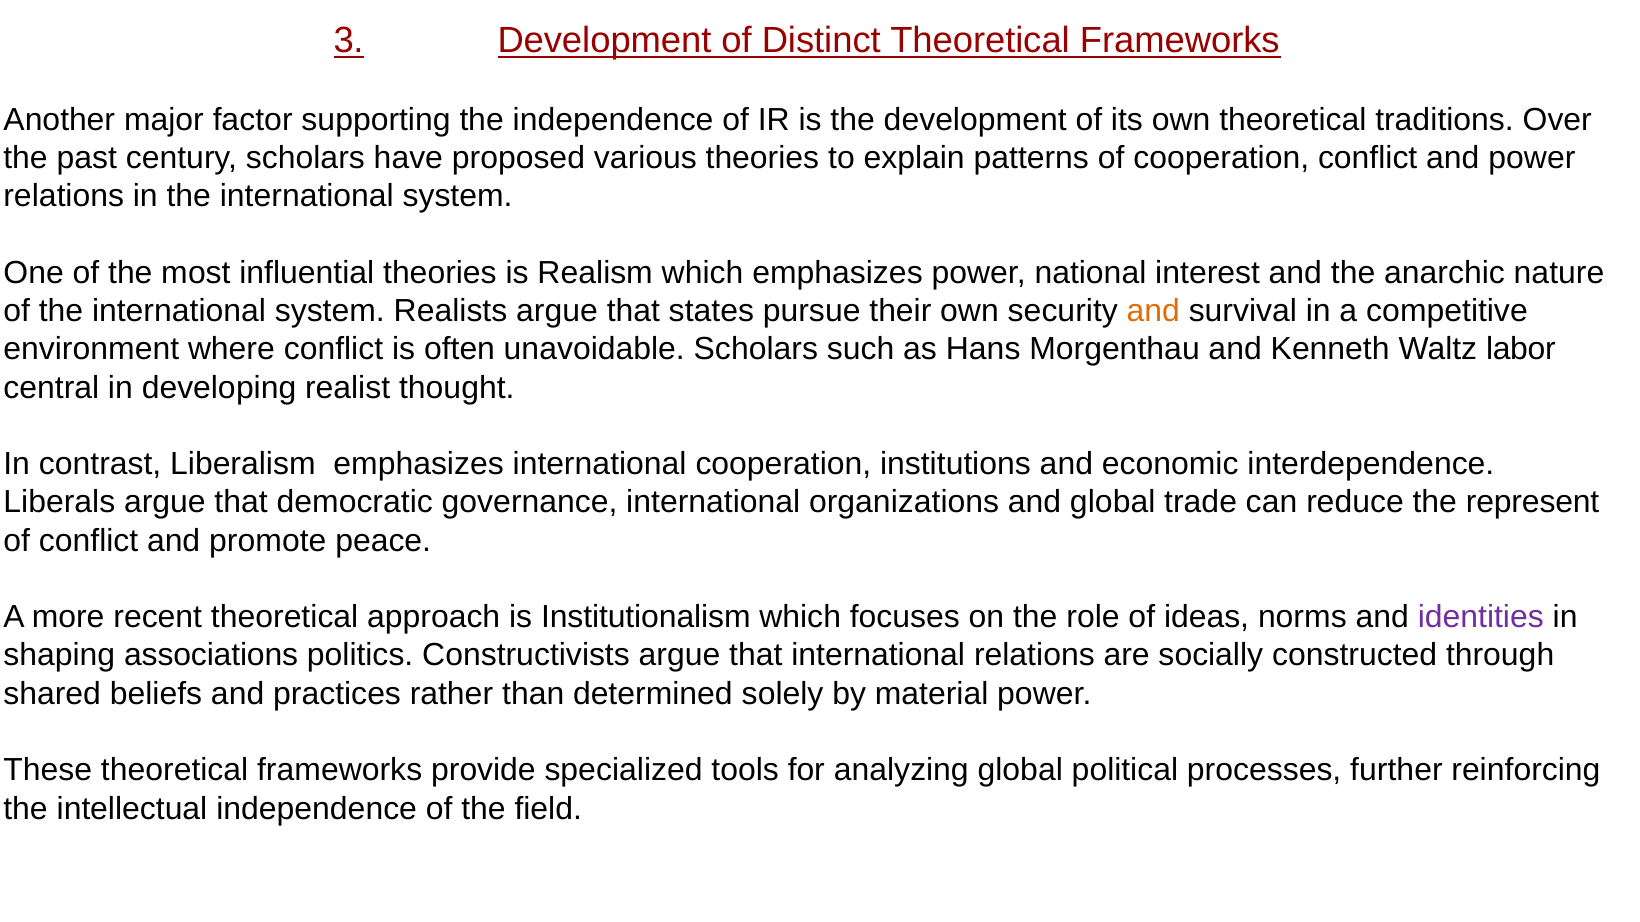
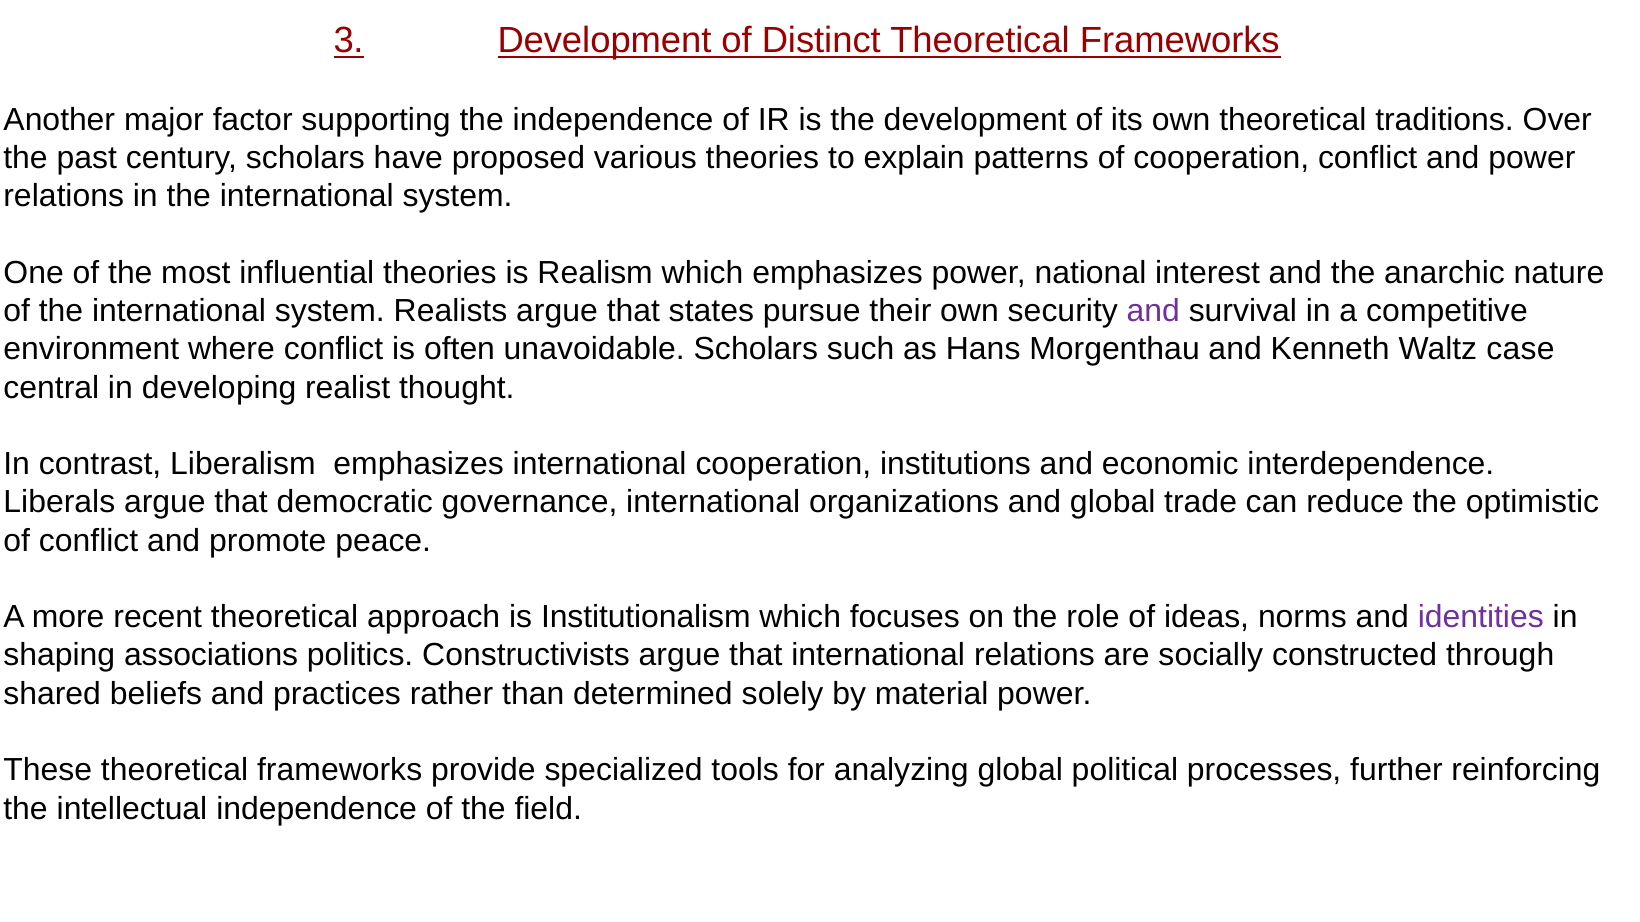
and colour: orange -> purple (1153, 311)
labor: labor -> case (1521, 350)
represent: represent -> optimistic (1532, 503)
